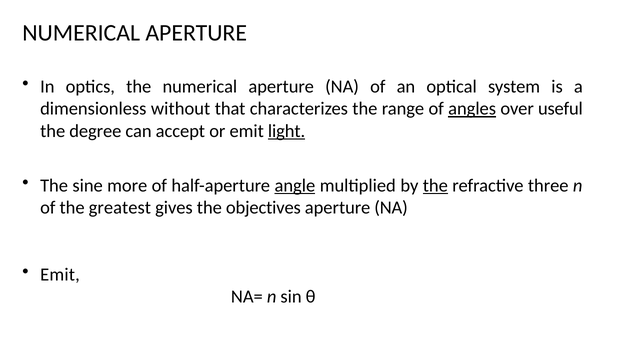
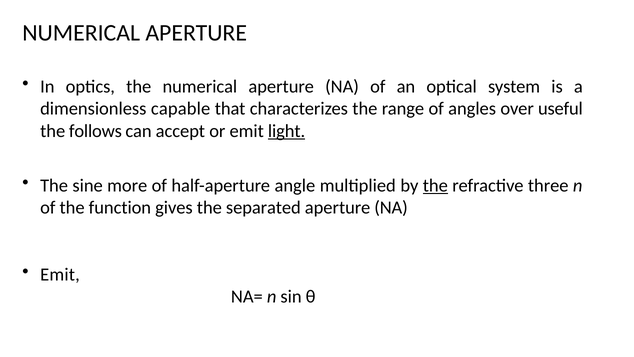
without: without -> capable (181, 109)
angles underline: present -> none (472, 109)
degree: degree -> follows (95, 131)
angle underline: present -> none (295, 185)
greatest: greatest -> function (120, 208)
objectives: objectives -> separated (263, 208)
